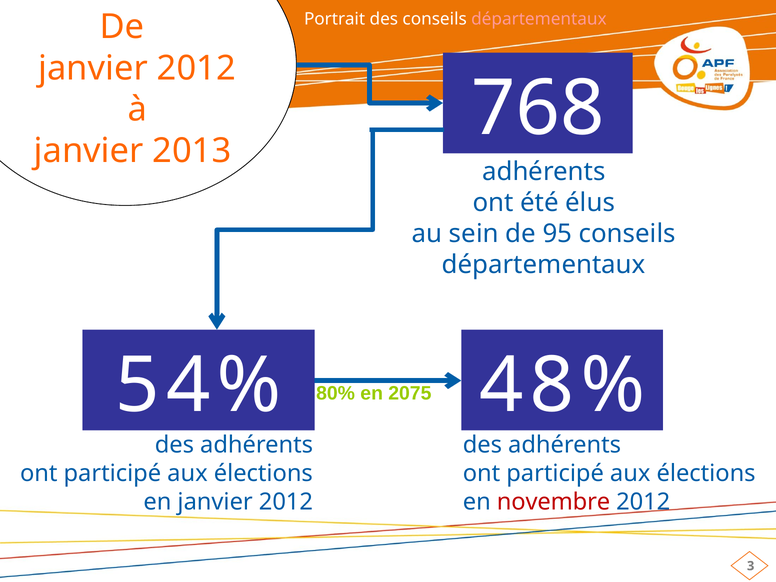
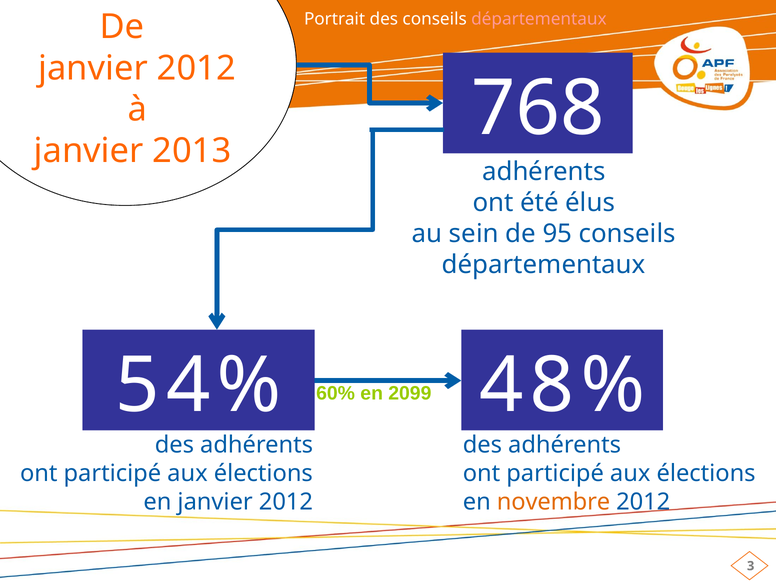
80%: 80% -> 60% (336, 393)
2075: 2075 -> 2099 (410, 393)
novembre colour: red -> orange (553, 502)
